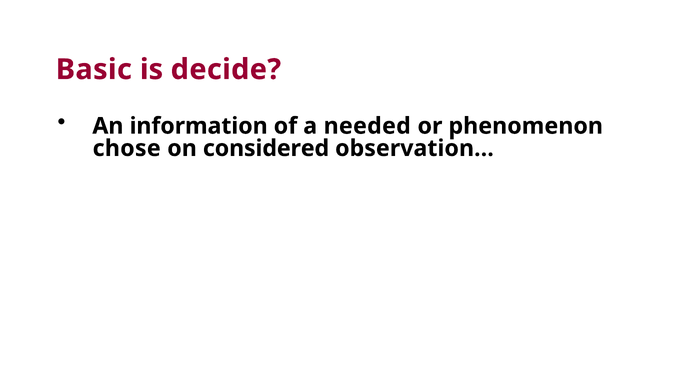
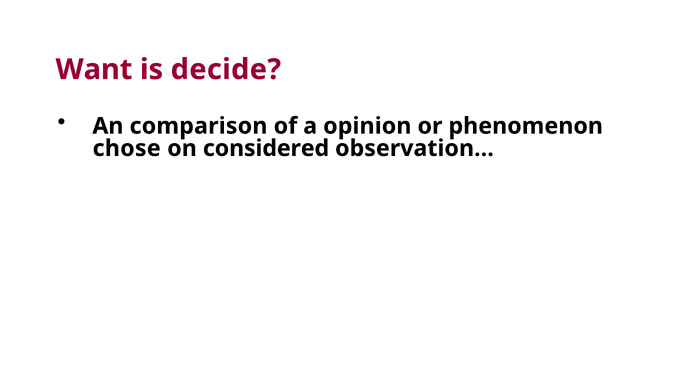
Basic: Basic -> Want (94, 70)
information: information -> comparison (198, 126)
needed: needed -> opinion (367, 126)
